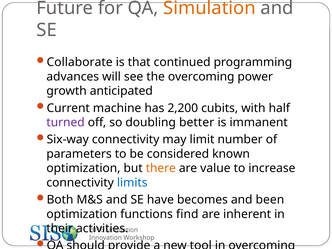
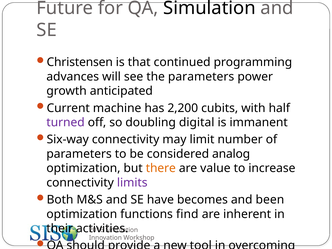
Simulation colour: orange -> black (209, 8)
Collaborate: Collaborate -> Christensen (80, 62)
the overcoming: overcoming -> parameters (201, 77)
better: better -> digital (197, 122)
known: known -> analog (231, 154)
limits colour: blue -> purple (132, 183)
